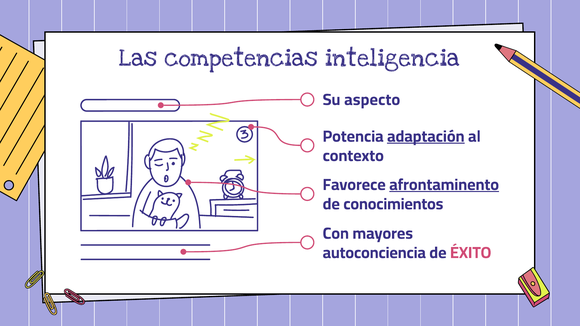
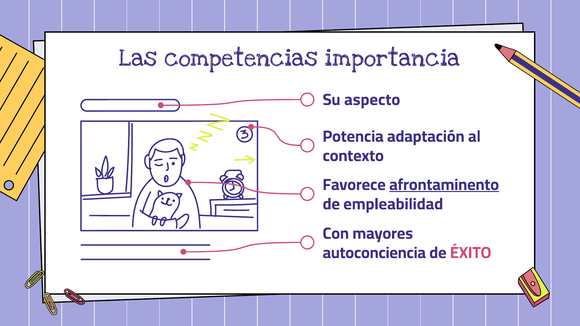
inteligencia: inteligencia -> importancia (393, 58)
adaptación underline: present -> none (426, 136)
conocimientos: conocimientos -> empleabilidad (393, 204)
